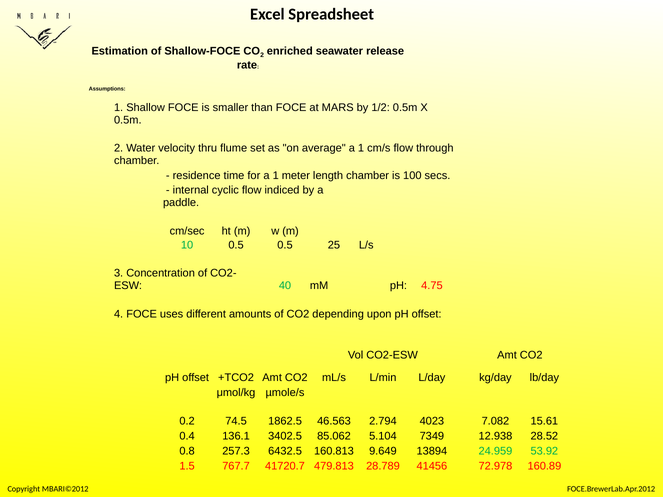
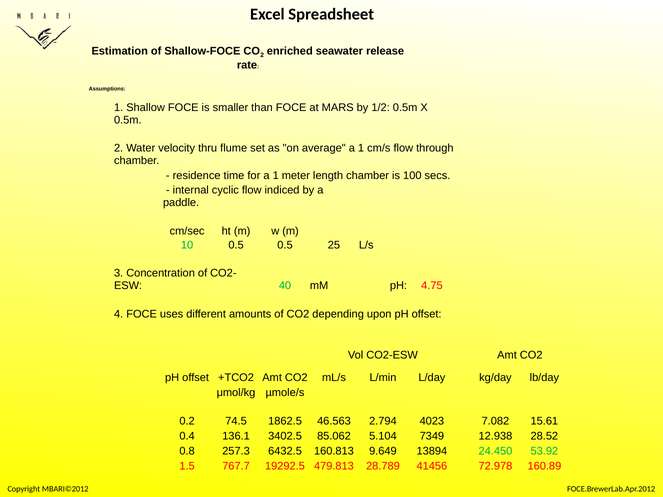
24.959: 24.959 -> 24.450 (495, 451)
41720.7: 41720.7 -> 19292.5 (285, 466)
